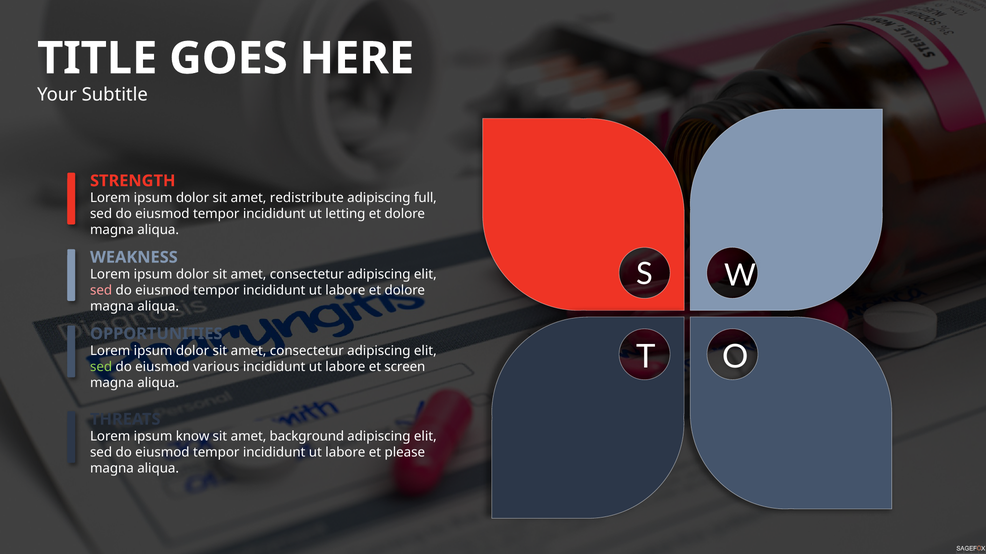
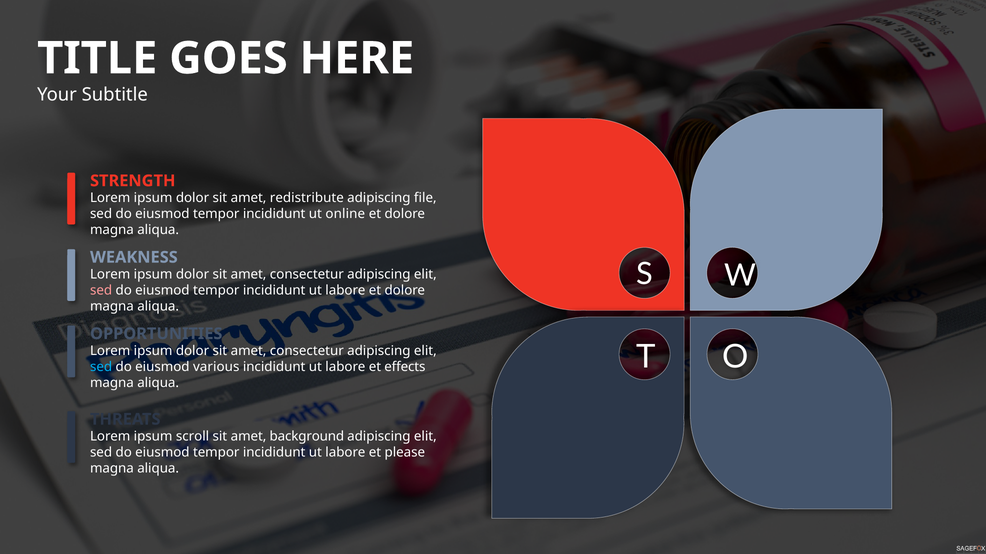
full: full -> file (425, 198)
letting: letting -> online (345, 214)
sed colour: light green -> light blue (101, 367)
screen: screen -> effects (405, 367)
know: know -> scroll (193, 437)
